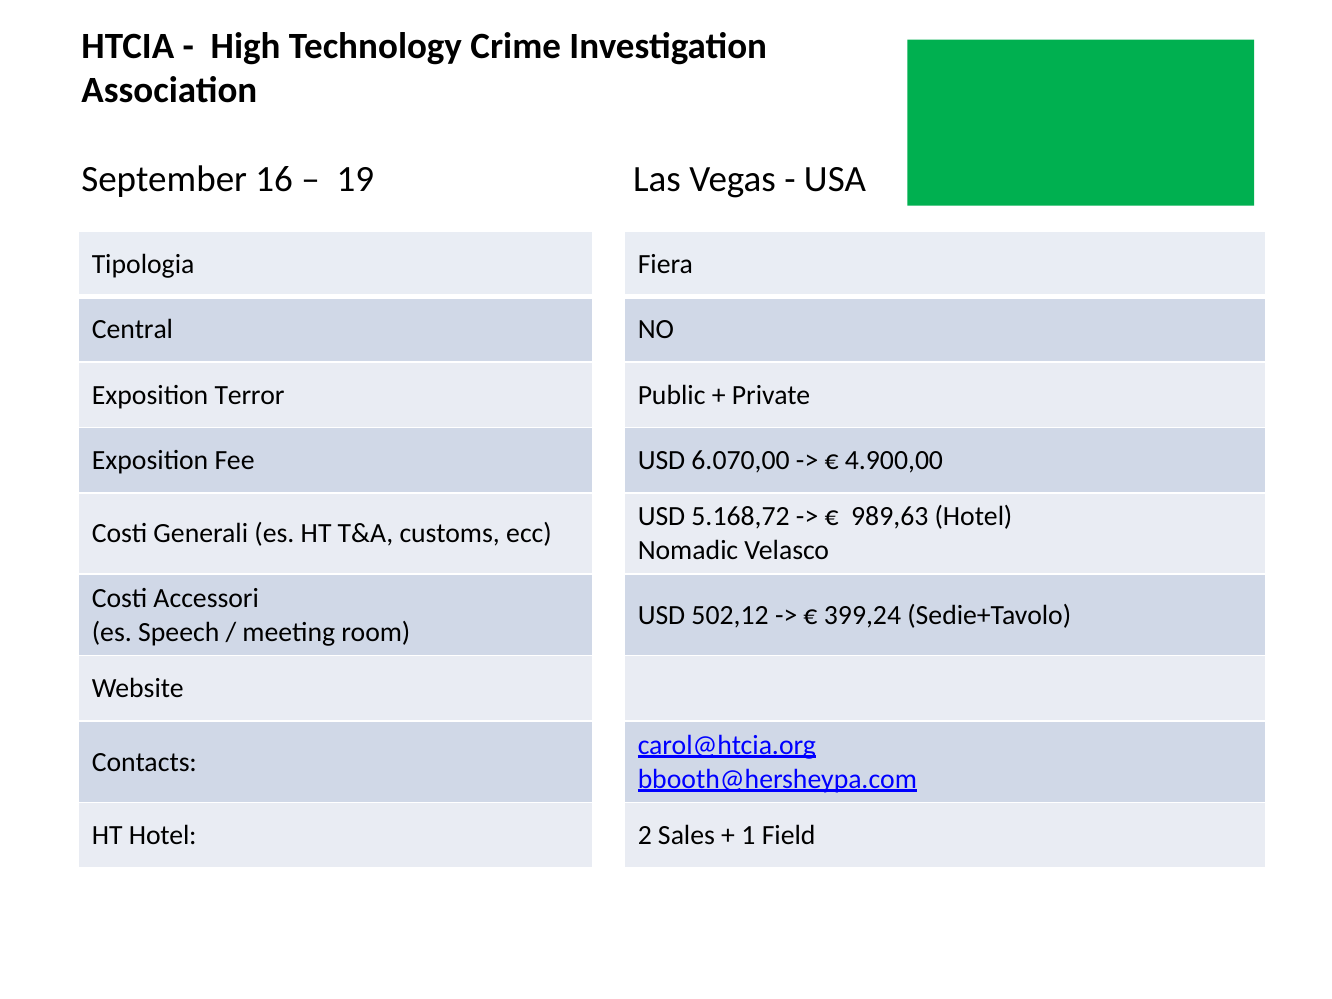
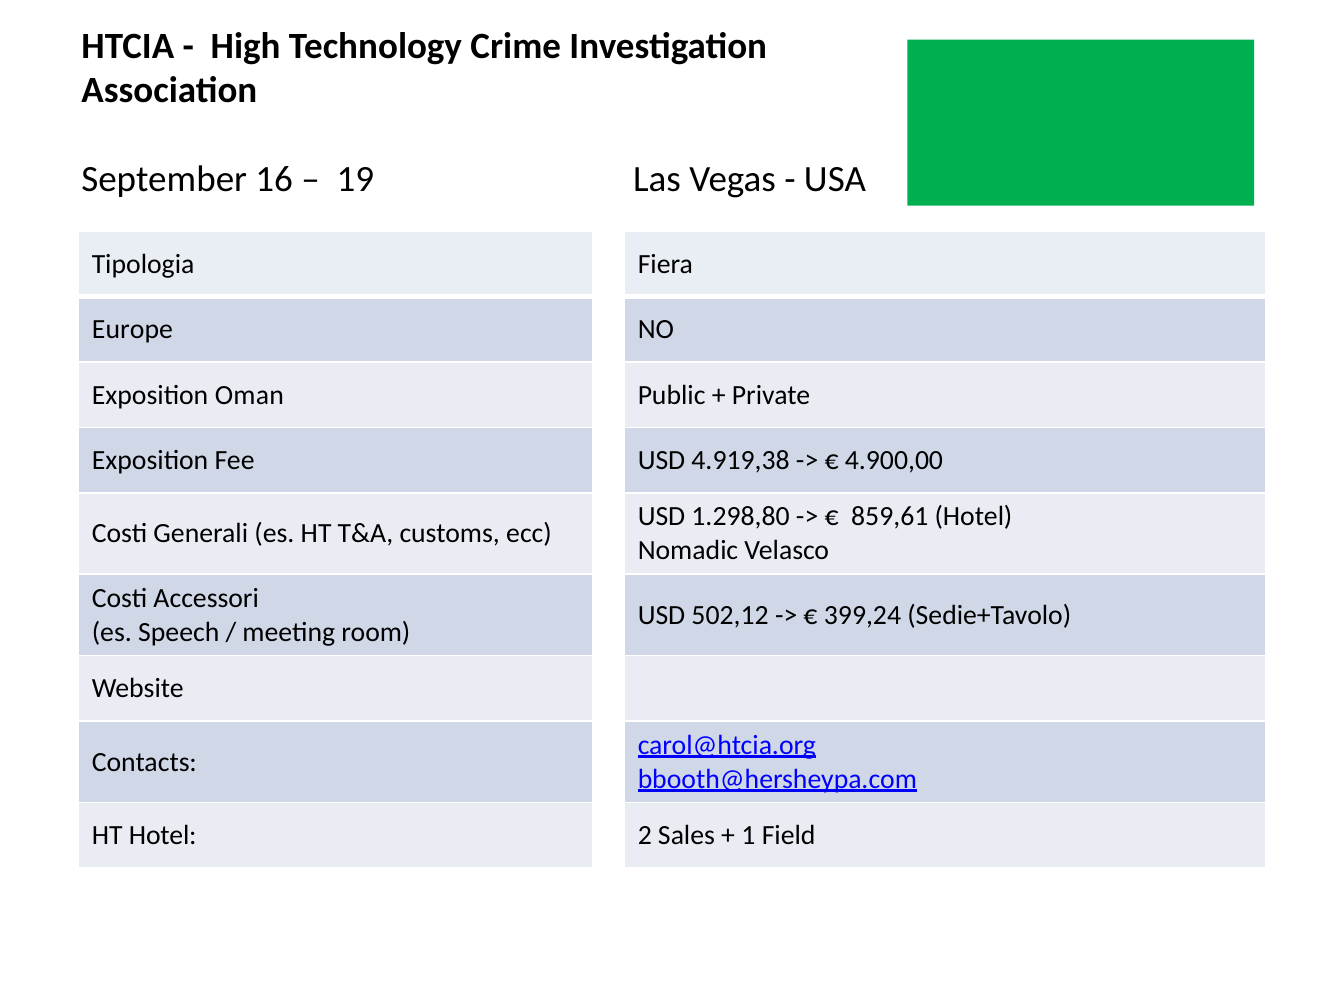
Central: Central -> Europe (132, 329)
Terror: Terror -> Oman (249, 395)
6.070,00: 6.070,00 -> 4.919,38 (741, 460)
5.168,72: 5.168,72 -> 1.298,80 (741, 517)
989,63: 989,63 -> 859,61 (890, 517)
